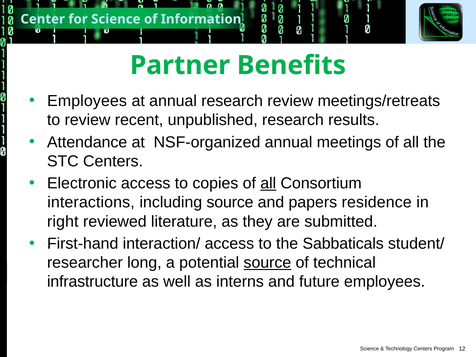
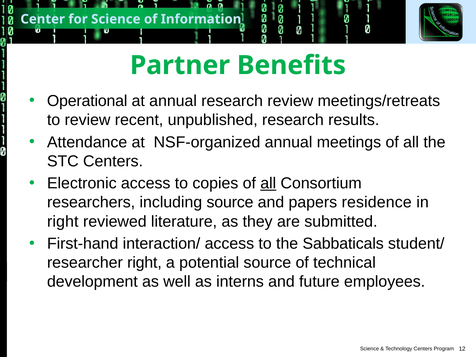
Employees: Employees -> Operational (87, 101)
interactions: interactions -> researchers (91, 202)
researcher long: long -> right (144, 263)
source underline: present -> none (267, 263)
infrastructure: infrastructure -> development (92, 282)
